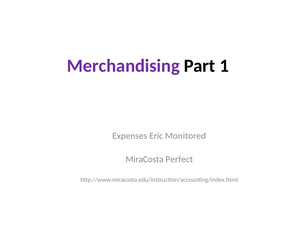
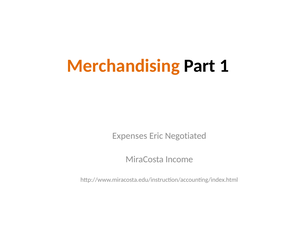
Merchandising colour: purple -> orange (123, 66)
Monitored: Monitored -> Negotiated (186, 136)
Perfect: Perfect -> Income (179, 159)
